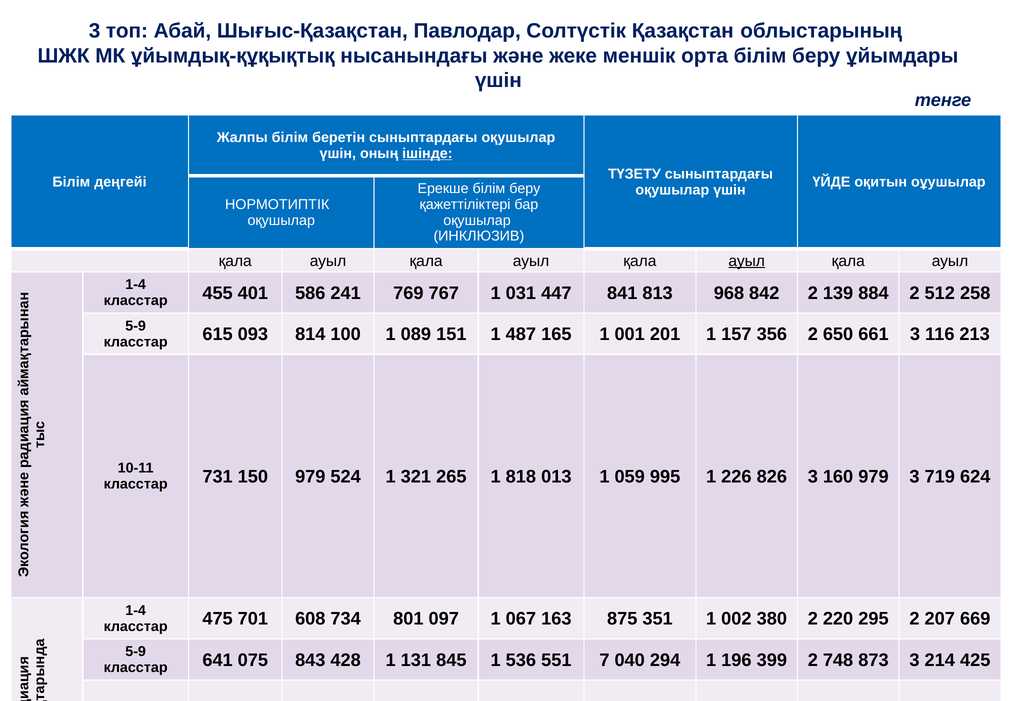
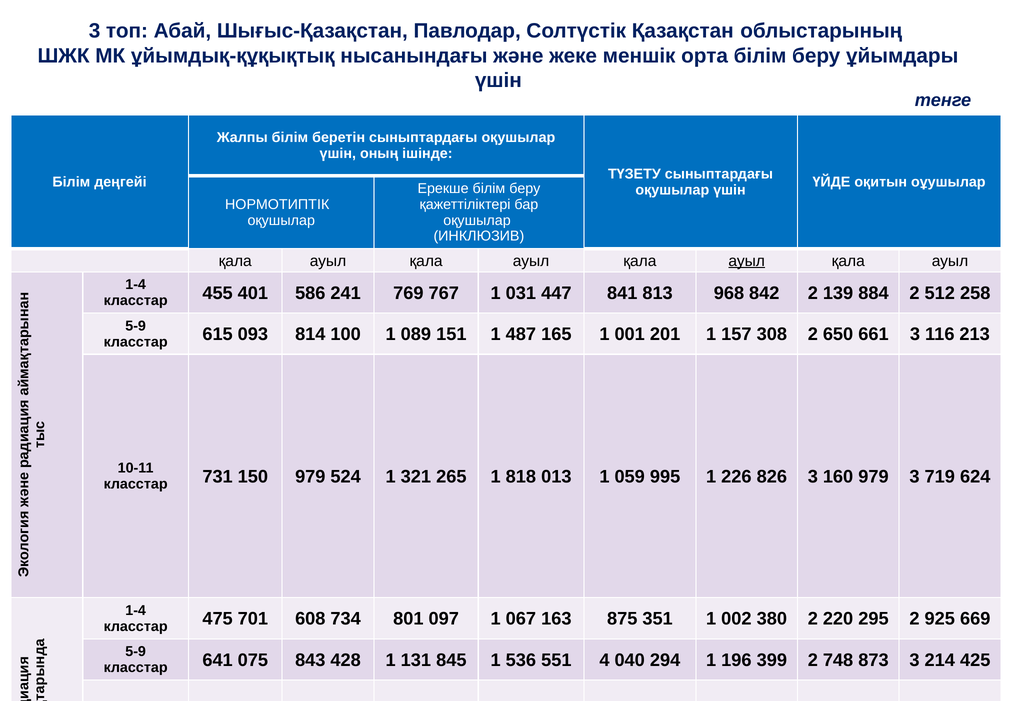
ішінде underline: present -> none (427, 154)
356: 356 -> 308 (772, 334)
207: 207 -> 925 (940, 619)
551 7: 7 -> 4 (604, 660)
